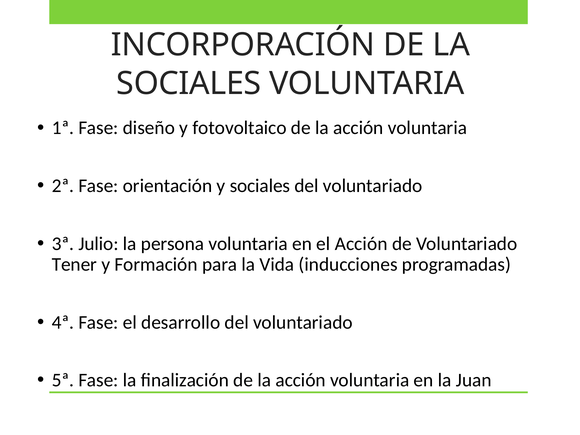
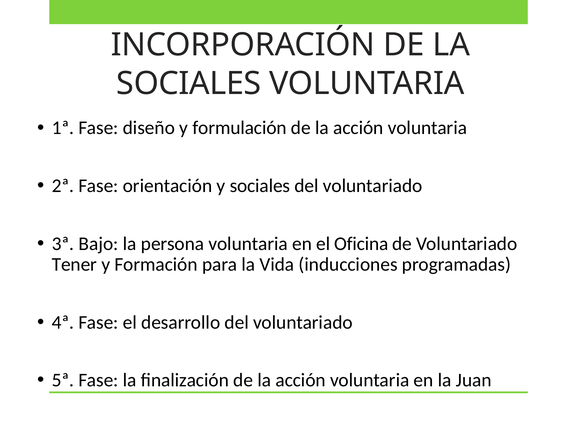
fotovoltaico: fotovoltaico -> formulación (240, 128)
Julio: Julio -> Bajo (98, 244)
el Acción: Acción -> Oficina (361, 244)
